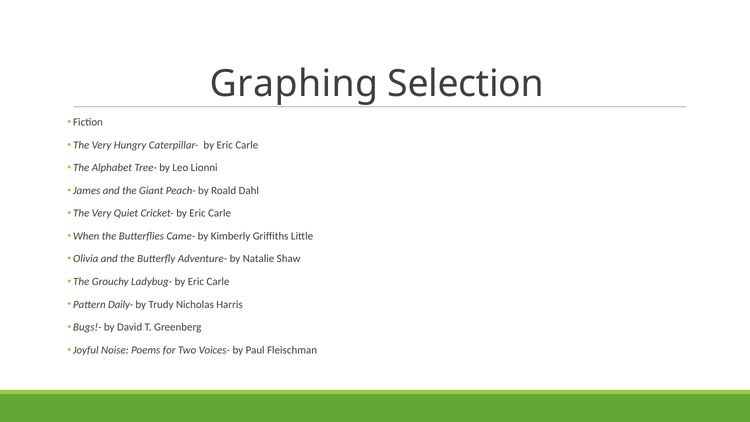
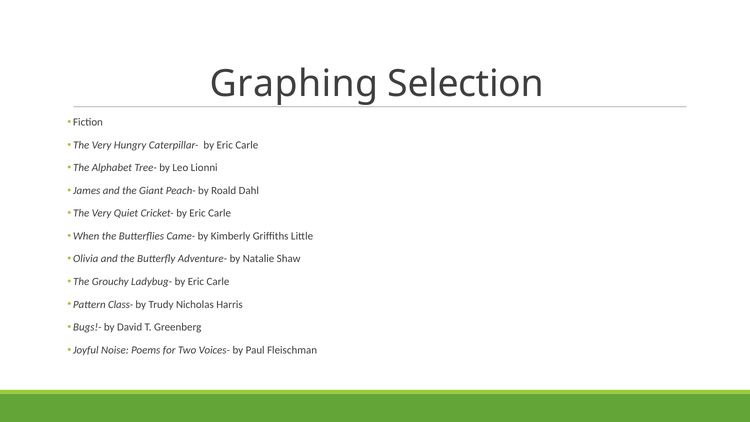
Daily-: Daily- -> Class- (121, 304)
